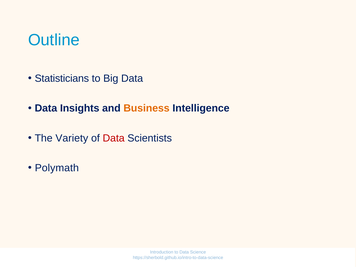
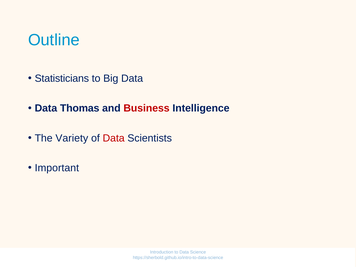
Insights: Insights -> Thomas (80, 108)
Business colour: orange -> red (147, 108)
Polymath: Polymath -> Important (57, 168)
